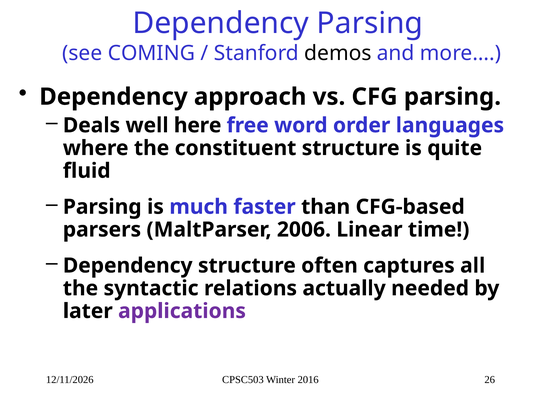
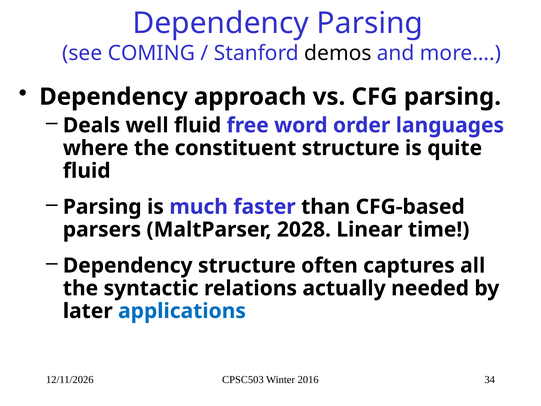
well here: here -> fluid (198, 125)
2006: 2006 -> 2028 (304, 229)
applications colour: purple -> blue (182, 311)
26: 26 -> 34 (490, 379)
